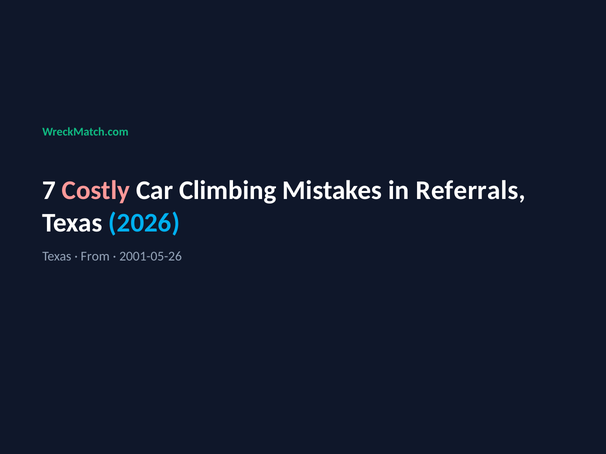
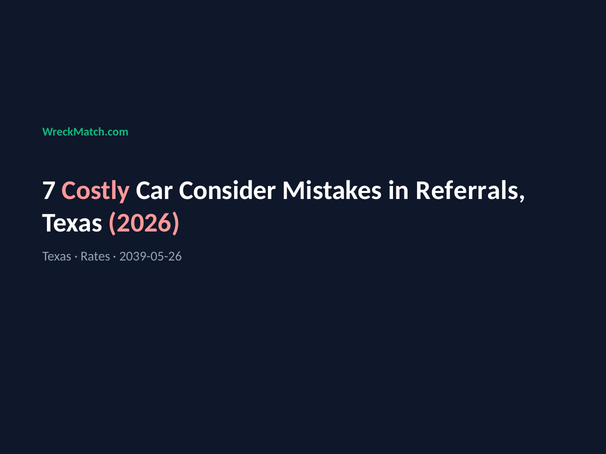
Climbing: Climbing -> Consider (228, 191)
2026 colour: light blue -> pink (144, 223)
From: From -> Rates (95, 256)
2001-05-26: 2001-05-26 -> 2039-05-26 (151, 256)
